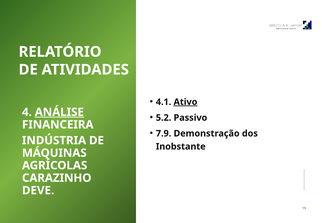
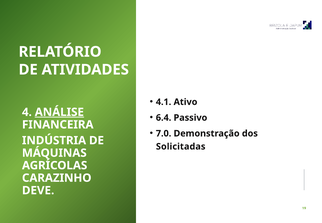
Ativo underline: present -> none (185, 102)
5.2: 5.2 -> 6.4 (164, 118)
7.9: 7.9 -> 7.0 (164, 133)
Inobstante: Inobstante -> Solicitadas (181, 146)
